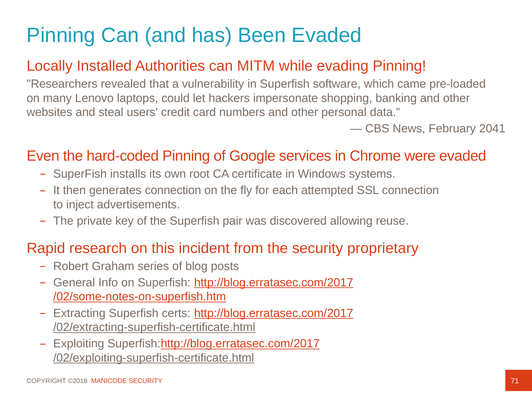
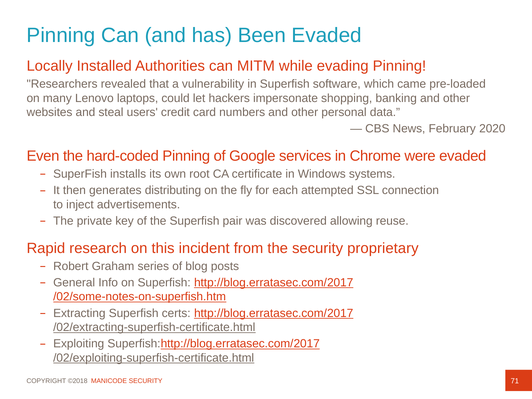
2041: 2041 -> 2020 (492, 129)
generates connection: connection -> distributing (173, 190)
